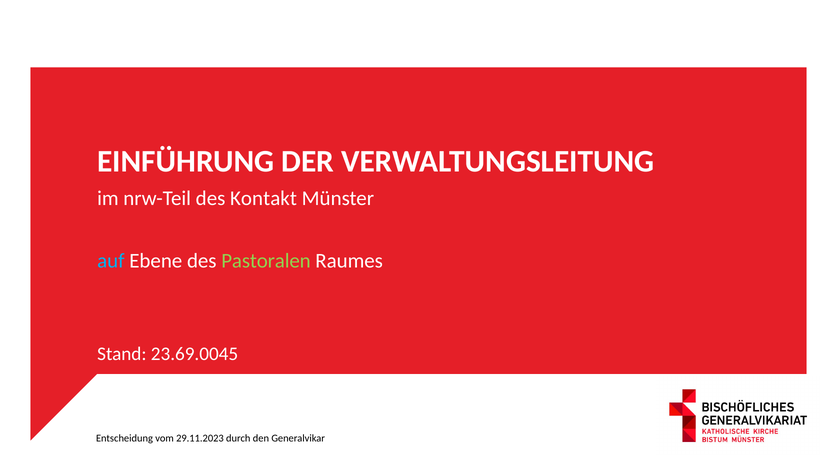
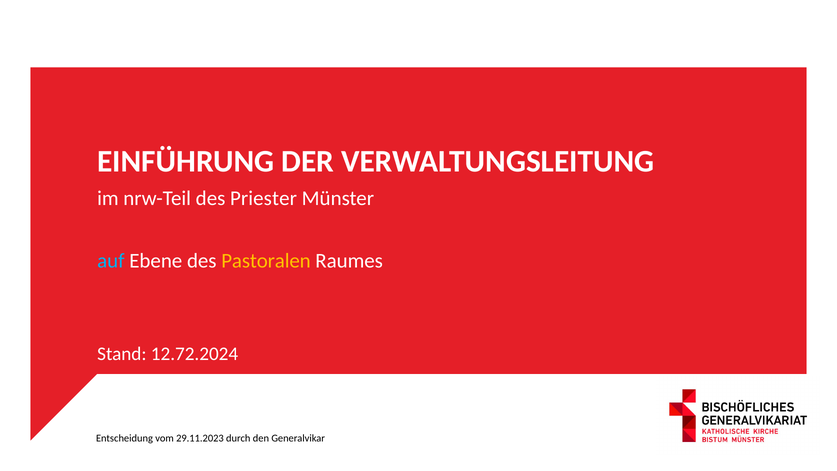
Kontakt: Kontakt -> Priester (263, 198)
Pastoralen colour: light green -> yellow (266, 261)
23.69.0045: 23.69.0045 -> 12.72.2024 (194, 354)
